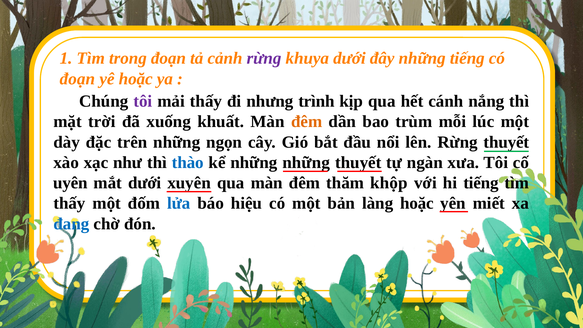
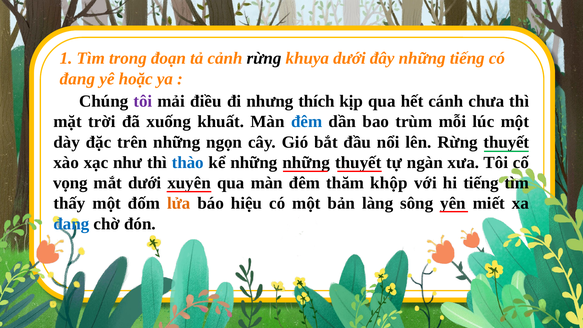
rừng colour: purple -> black (264, 58)
đoạn: đoạn -> đang (77, 79)
mải thấy: thấy -> điều (206, 101)
trình: trình -> thích (317, 101)
nắng: nắng -> chưa (486, 101)
đêm colour: orange -> blue (307, 122)
uyên: uyên -> vọng (71, 183)
lửa colour: blue -> orange (179, 203)
làng hoặc: hoặc -> sông (417, 203)
